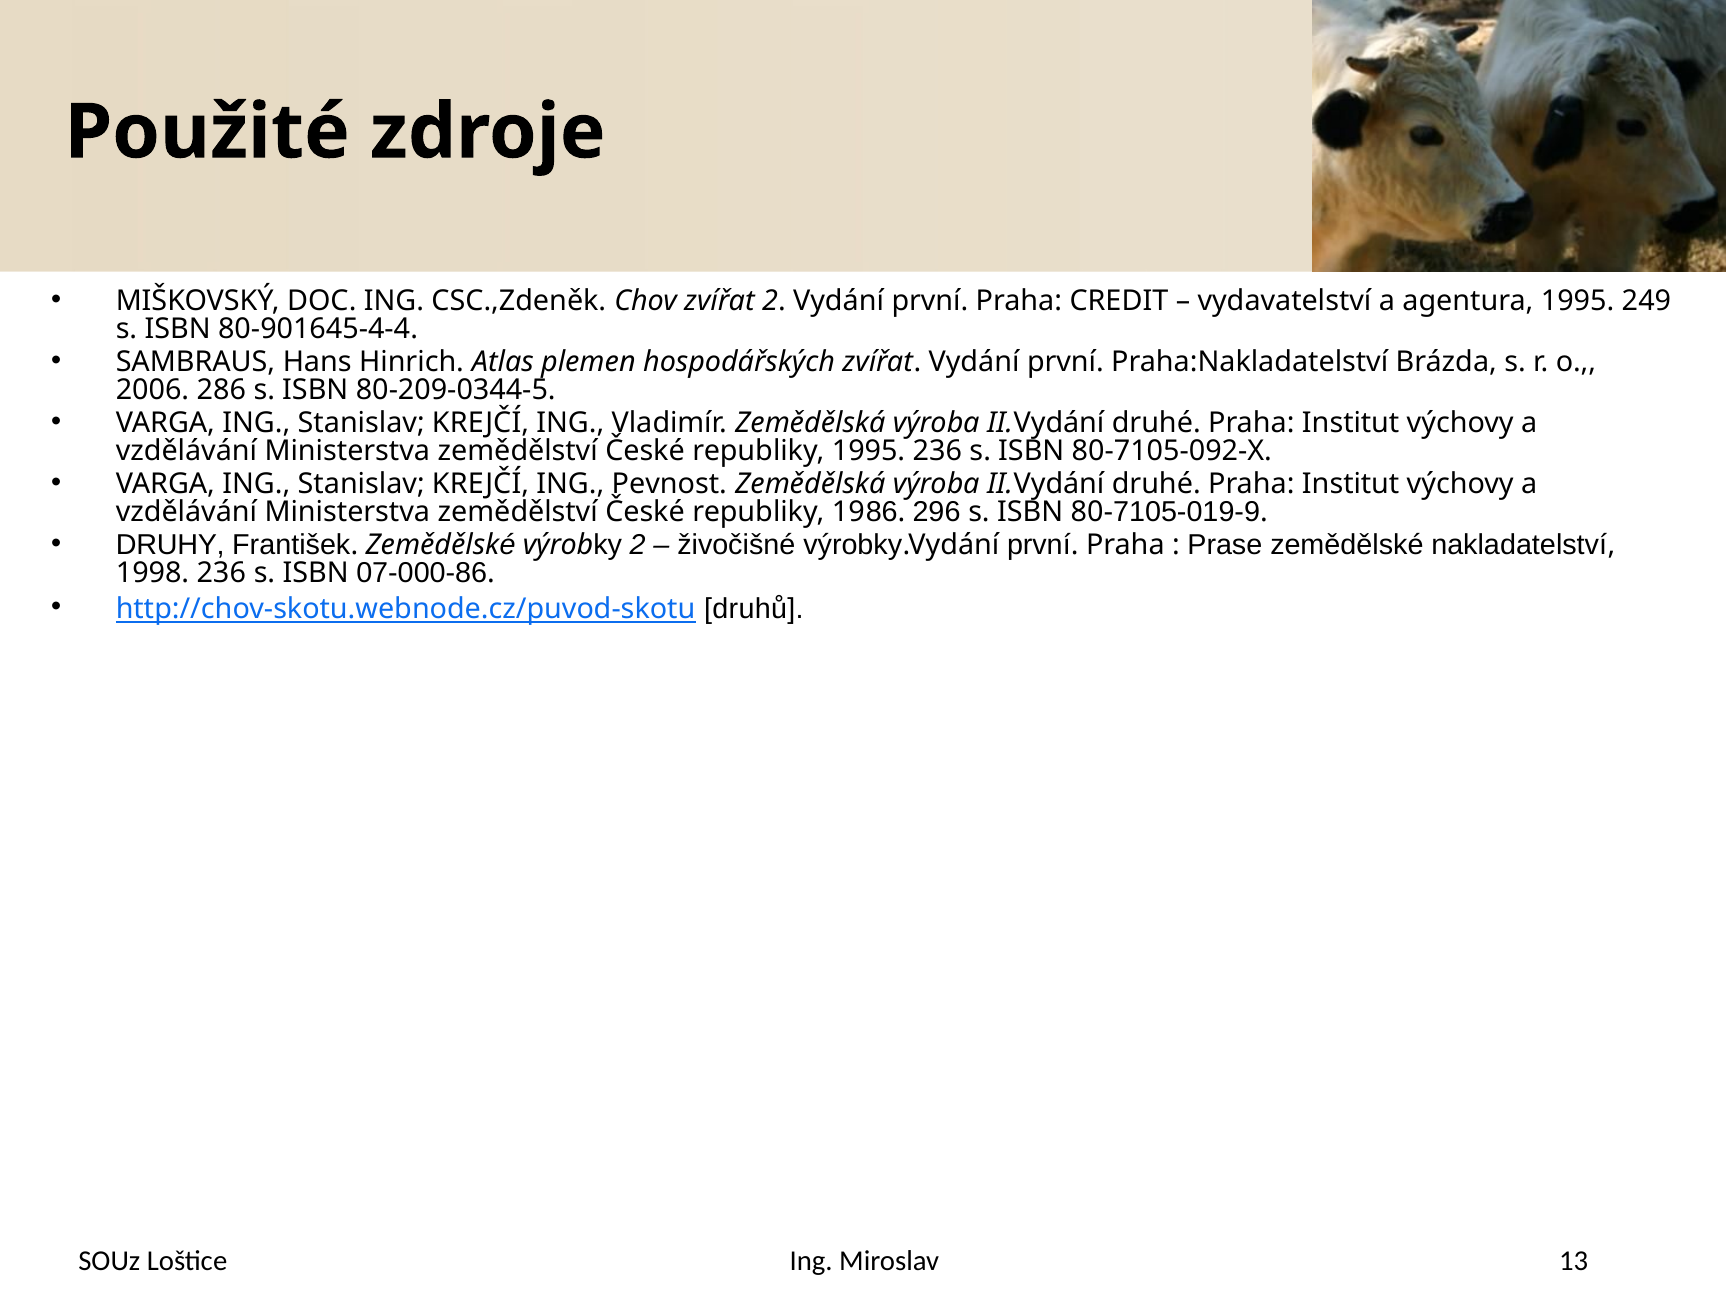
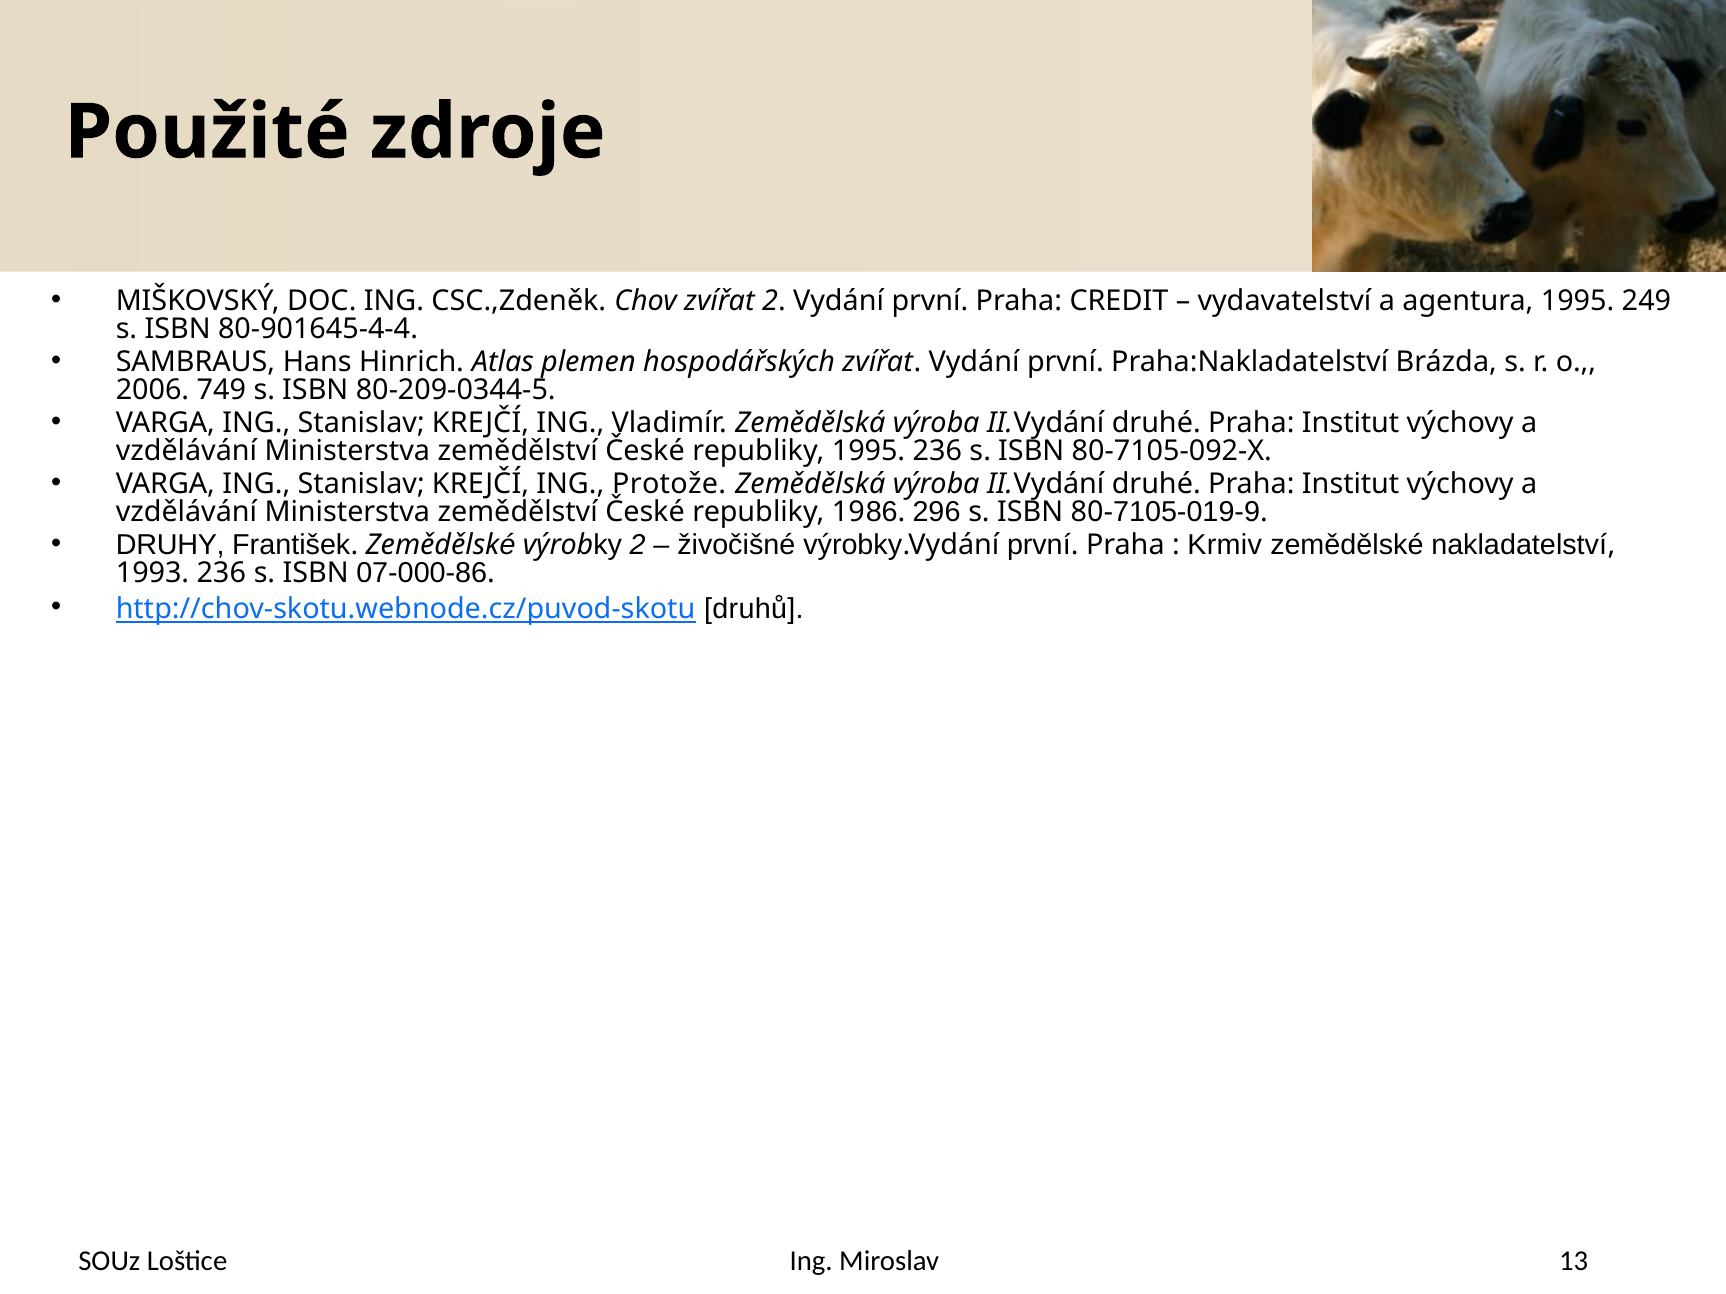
286: 286 -> 749 (221, 390)
Pevnost: Pevnost -> Protože (669, 484)
Prase: Prase -> Krmiv (1225, 545)
1998: 1998 -> 1993 (152, 573)
